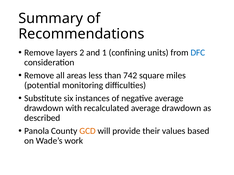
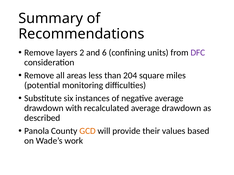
1: 1 -> 6 (104, 53)
DFC colour: blue -> purple (198, 53)
742: 742 -> 204 (130, 76)
